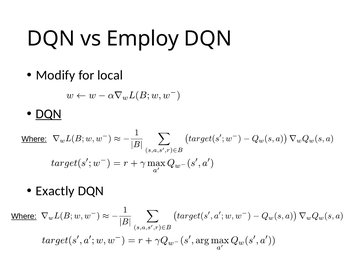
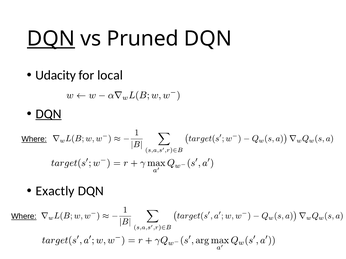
DQN underline: none -> present (51, 39)
Employ: Employ -> Pruned (143, 39)
Modify: Modify -> Udacity (56, 75)
